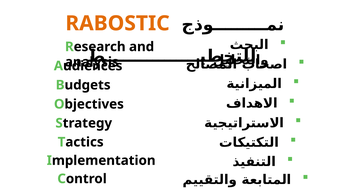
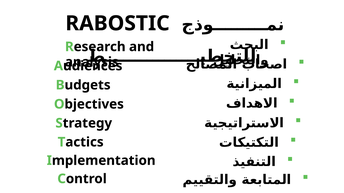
RABOSTIC colour: orange -> black (118, 23)
